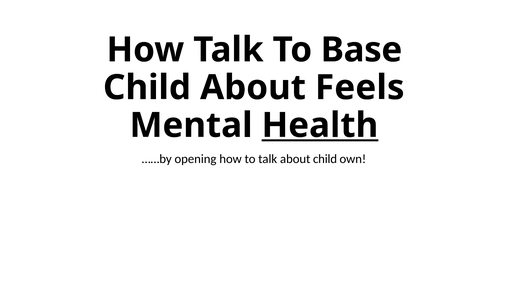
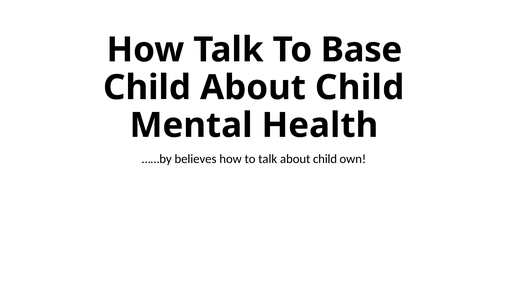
Child About Feels: Feels -> Child (360, 88)
Health underline: present -> none (320, 125)
opening: opening -> believes (196, 159)
